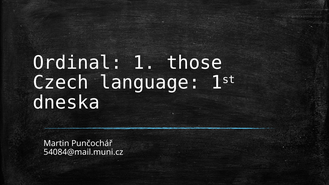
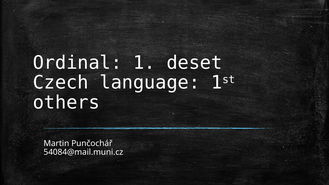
those: those -> deset (194, 63)
dneska: dneska -> others (66, 103)
